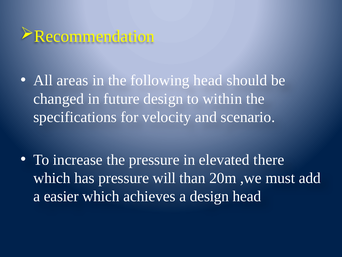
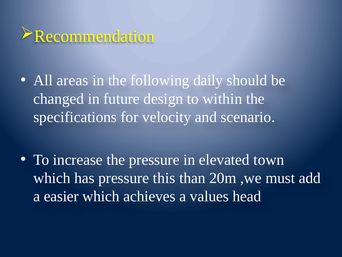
following head: head -> daily (208, 80)
there: there -> town (269, 159)
will: will -> this (164, 178)
a design: design -> values (209, 196)
